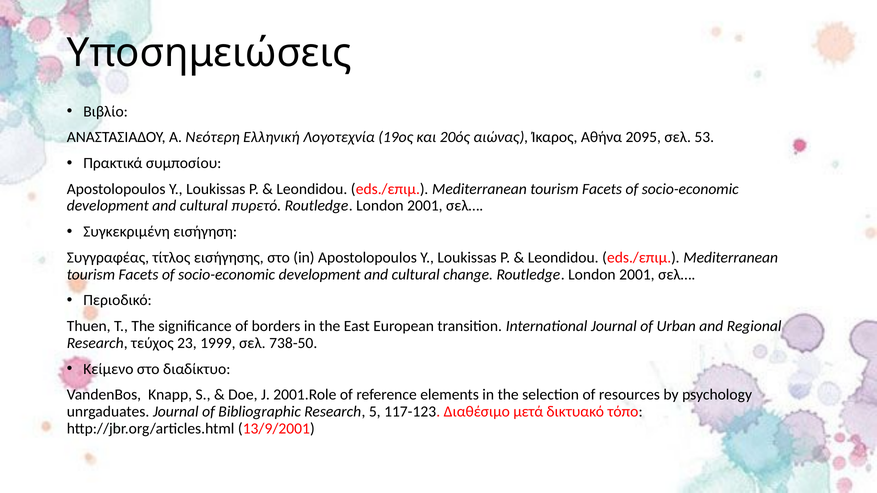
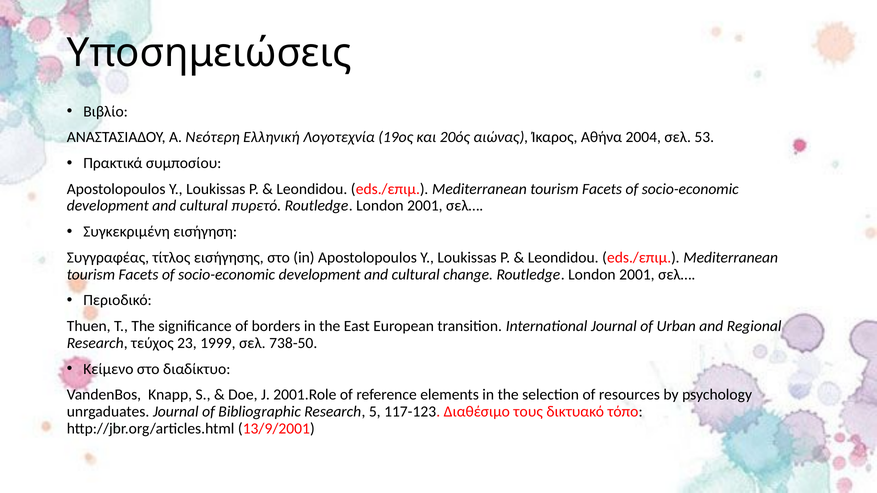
2095: 2095 -> 2004 (643, 137)
μετά: μετά -> τους (528, 412)
